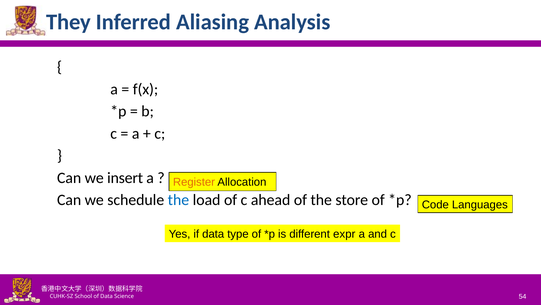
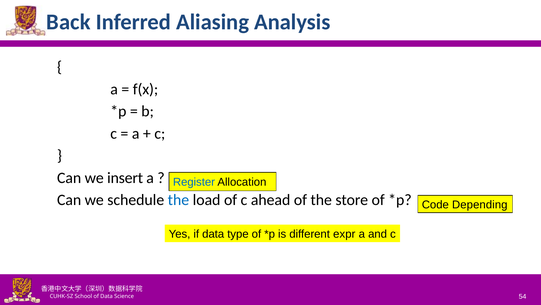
They: They -> Back (68, 22)
Register colour: orange -> blue (194, 182)
Languages: Languages -> Depending (480, 204)
